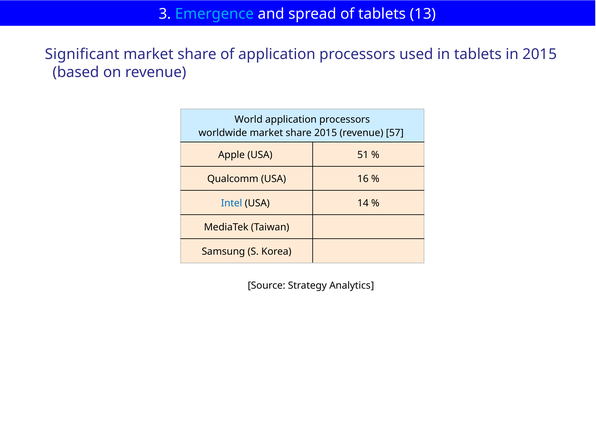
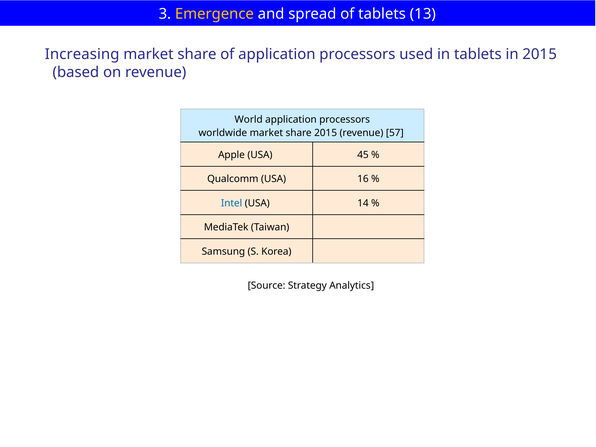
Emergence colour: light blue -> yellow (214, 14)
Significant: Significant -> Increasing (82, 54)
51: 51 -> 45 (363, 155)
